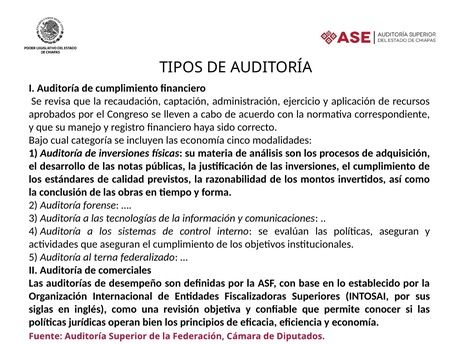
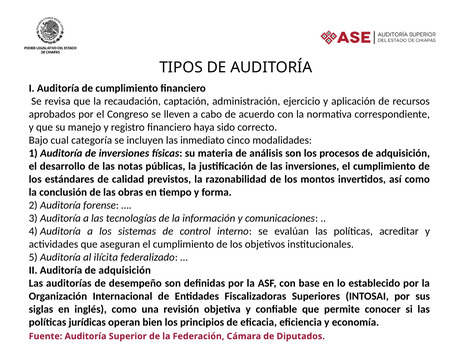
las economía: economía -> inmediato (202, 140)
políticas aseguran: aseguran -> acreditar (399, 231)
terna: terna -> ilícita (106, 258)
Auditoría de comerciales: comerciales -> adquisición (125, 271)
